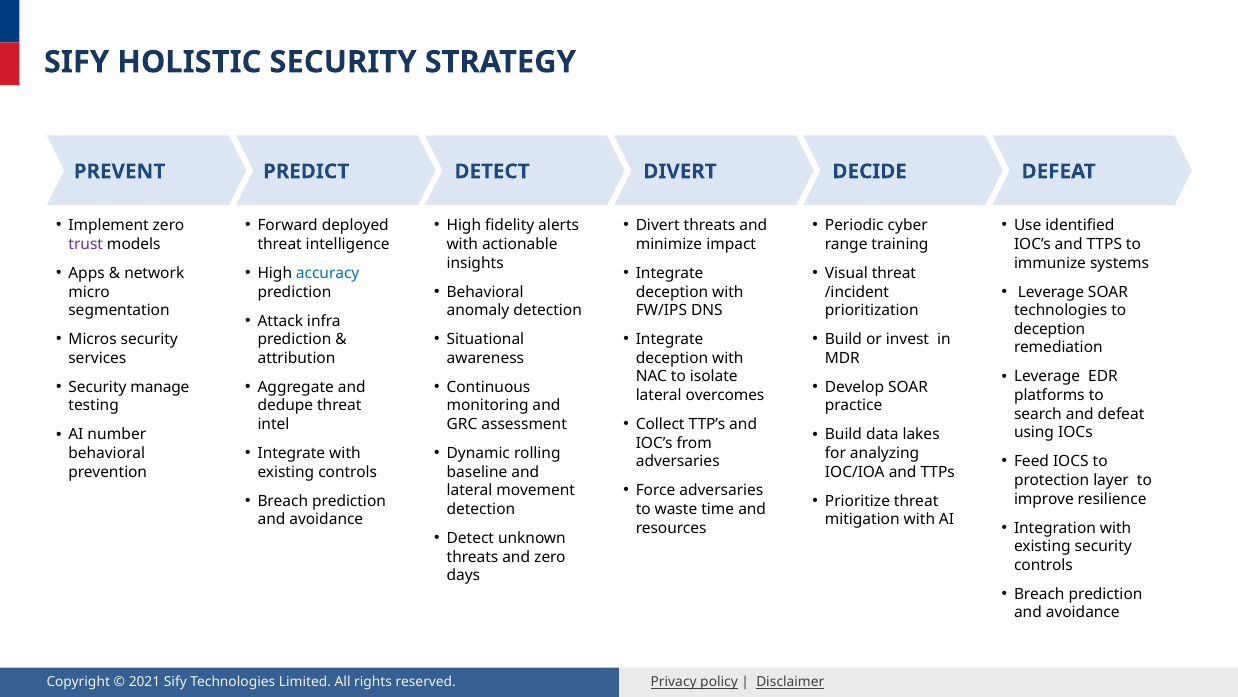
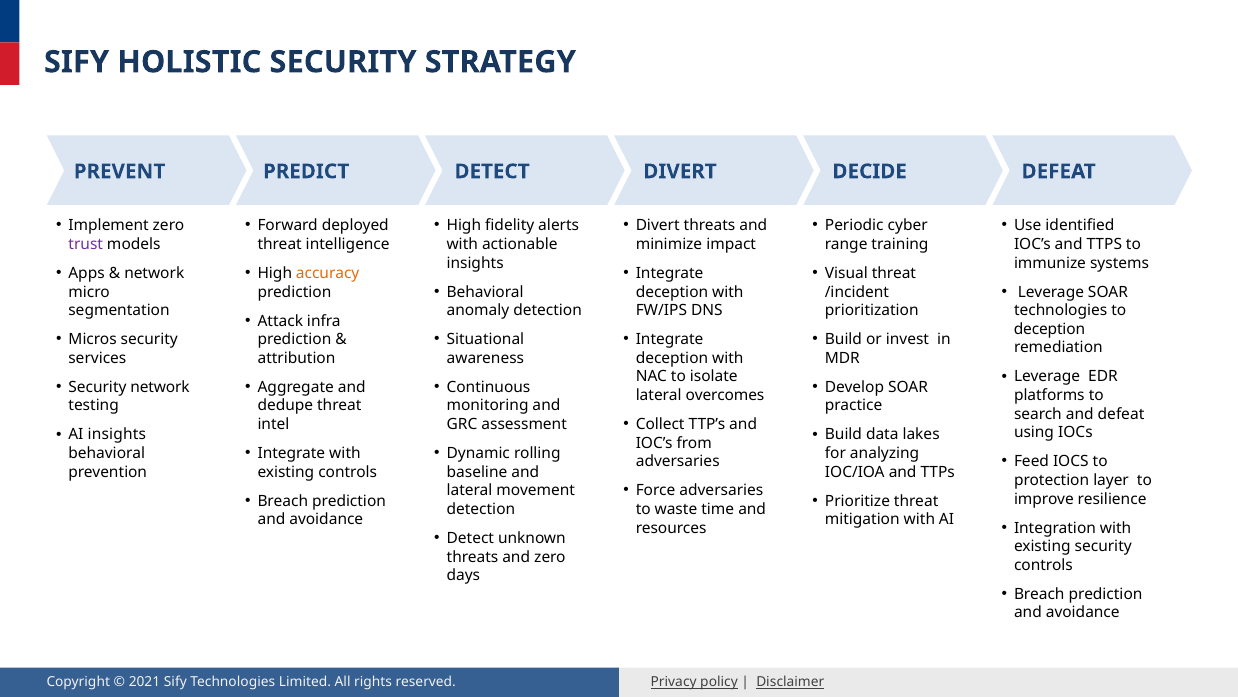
accuracy colour: blue -> orange (328, 273)
Security manage: manage -> network (160, 387)
AI number: number -> insights (117, 434)
